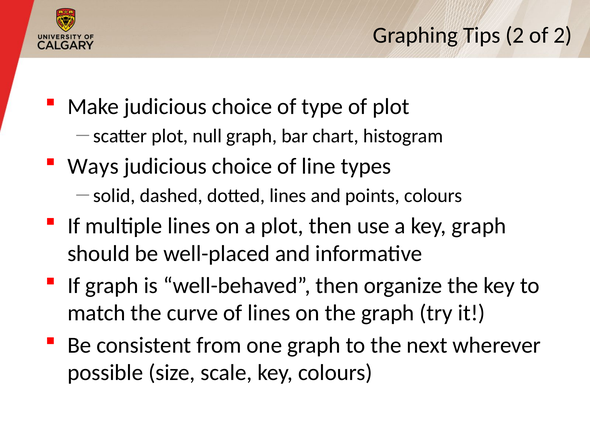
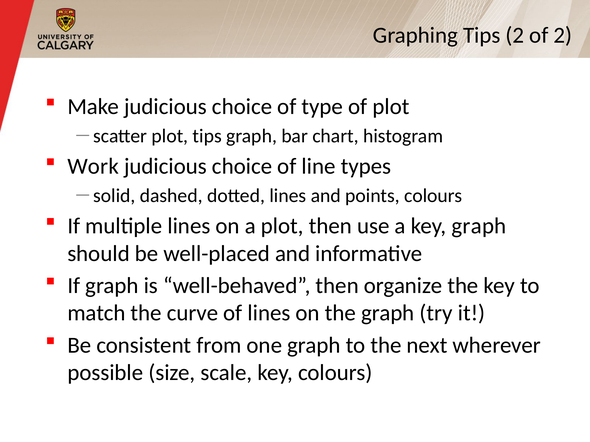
plot null: null -> tips (207, 136)
Ways: Ways -> Work (93, 166)
